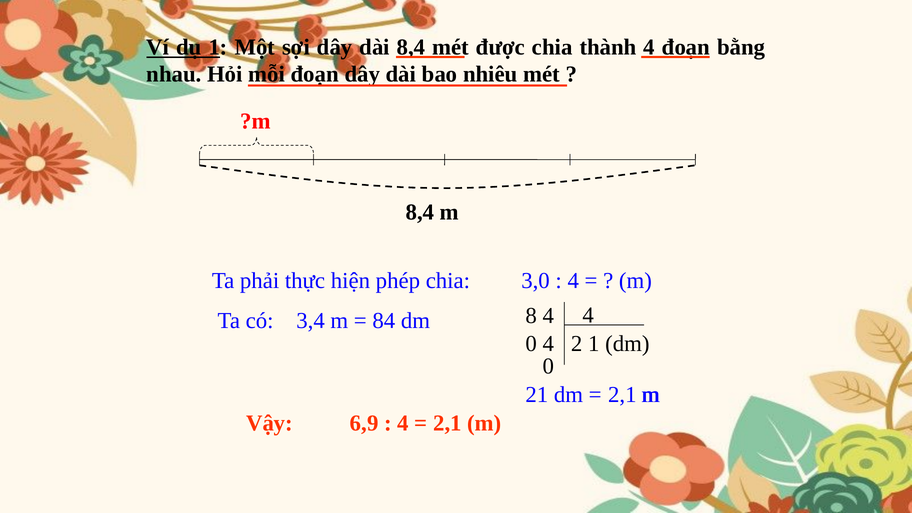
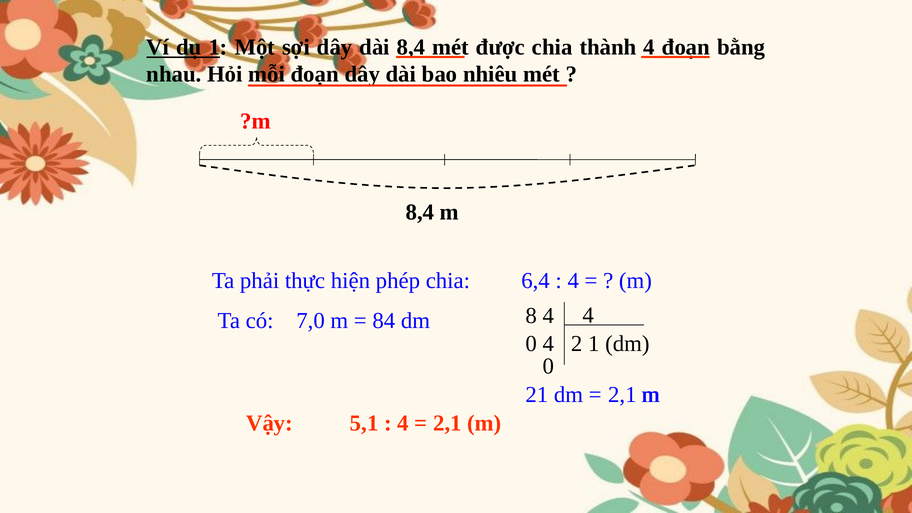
3,0: 3,0 -> 6,4 (536, 281)
3,4: 3,4 -> 7,0 (311, 321)
6,9: 6,9 -> 5,1 (364, 423)
